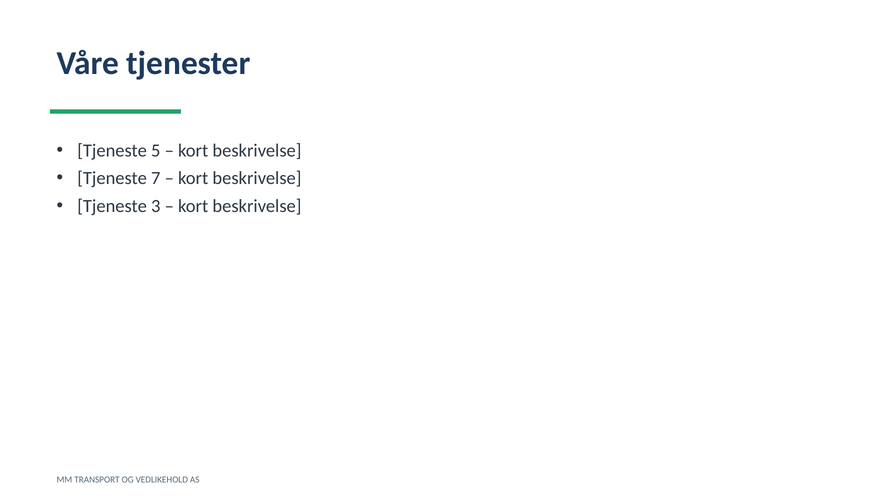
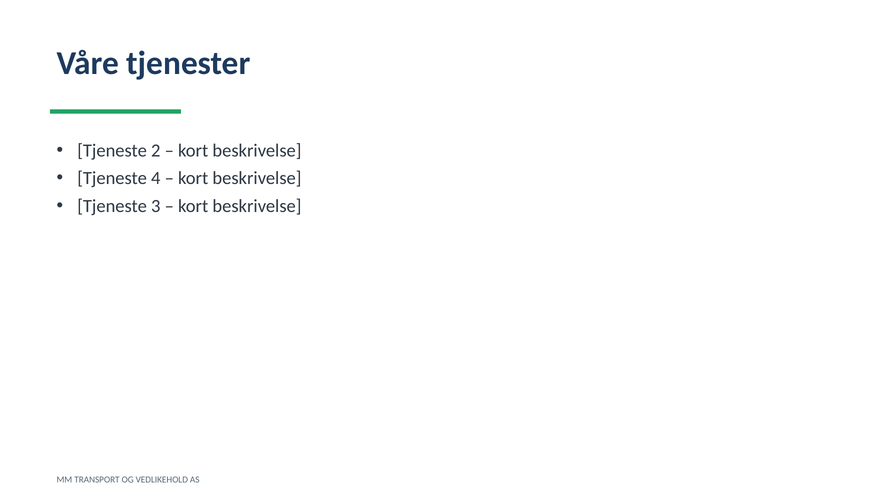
5: 5 -> 2 (156, 150)
7: 7 -> 4 (156, 178)
